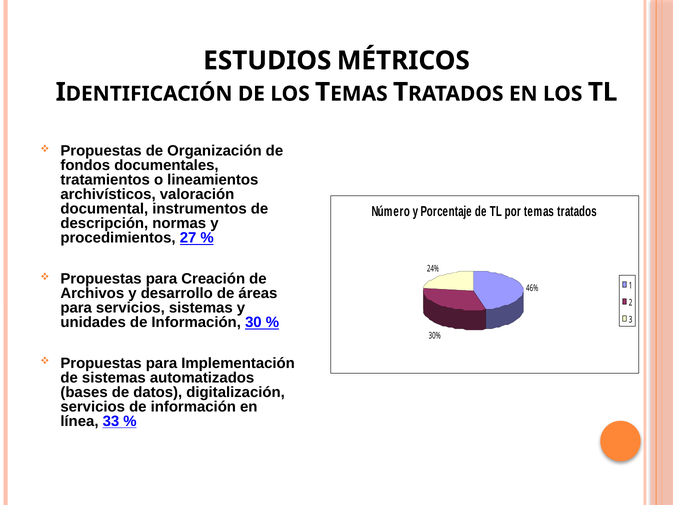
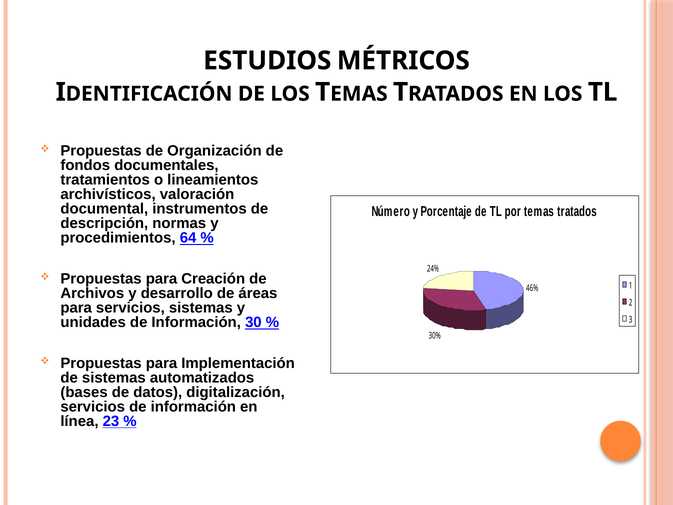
27: 27 -> 64 (188, 238)
33: 33 -> 23 (111, 421)
